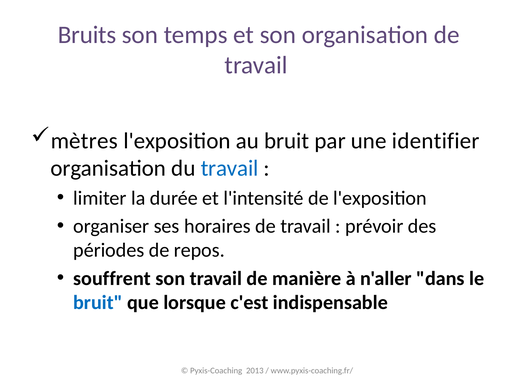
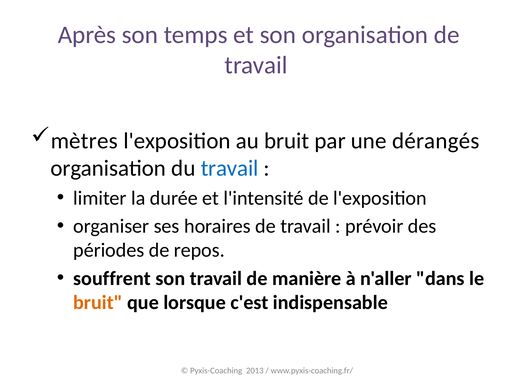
Bruits: Bruits -> Après (87, 35)
identifier: identifier -> dérangés (436, 141)
bruit colour: blue -> orange (98, 303)
